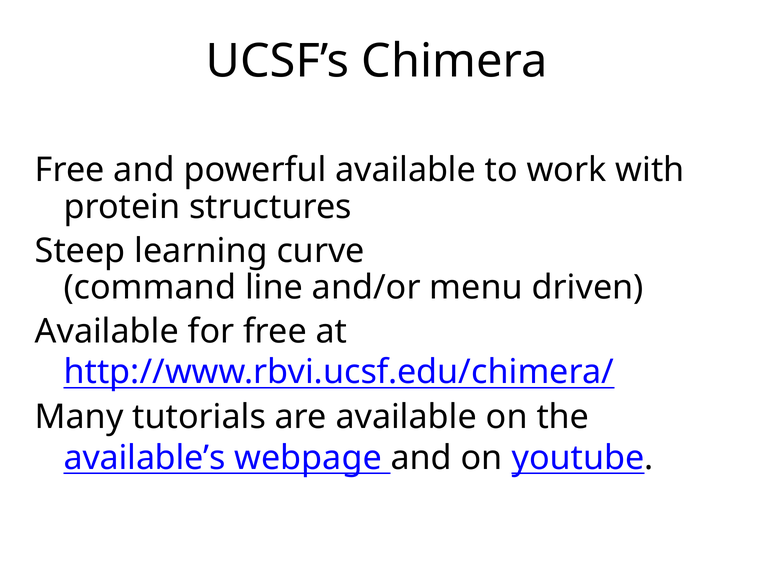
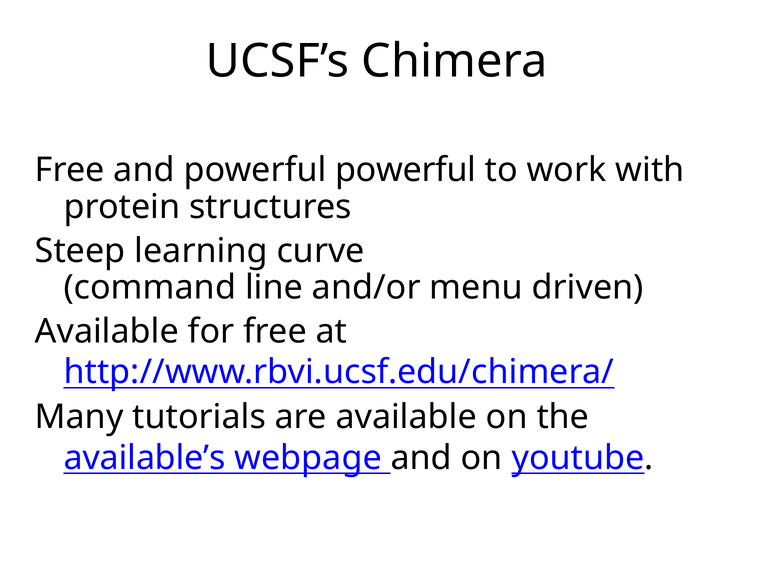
powerful available: available -> powerful (406, 170)
